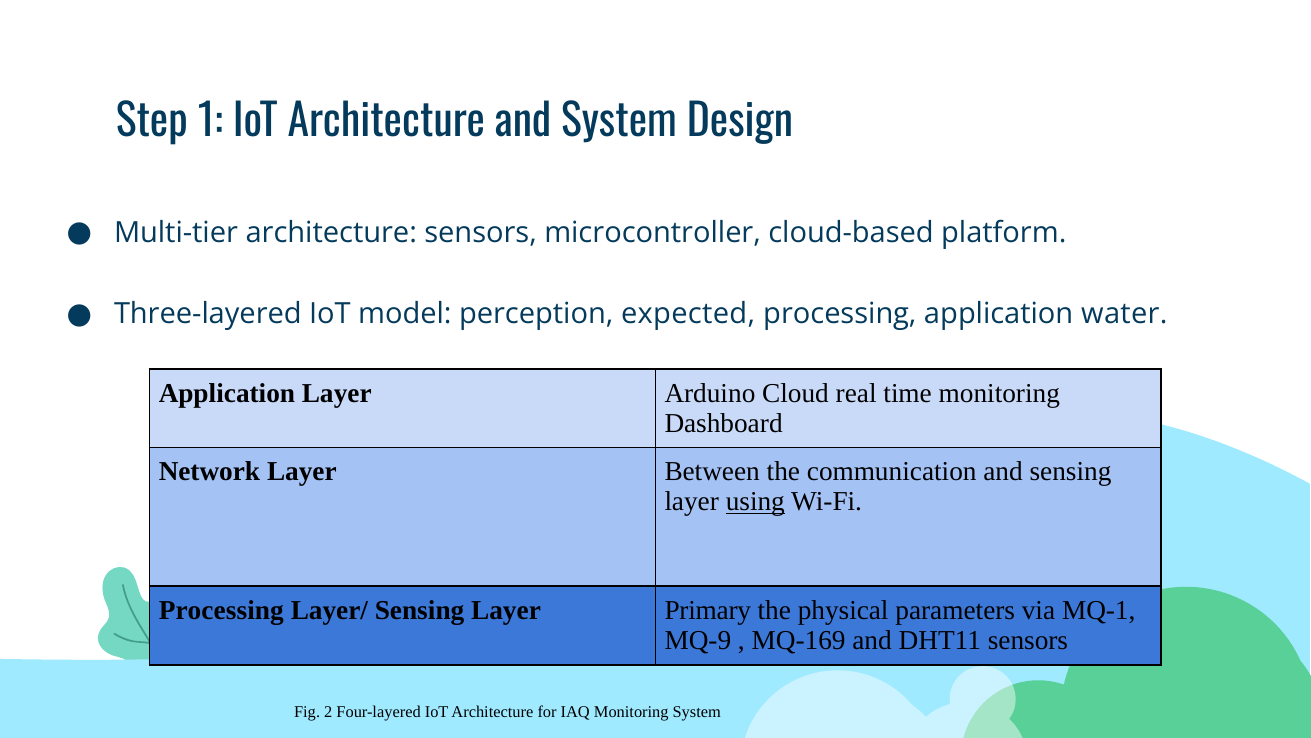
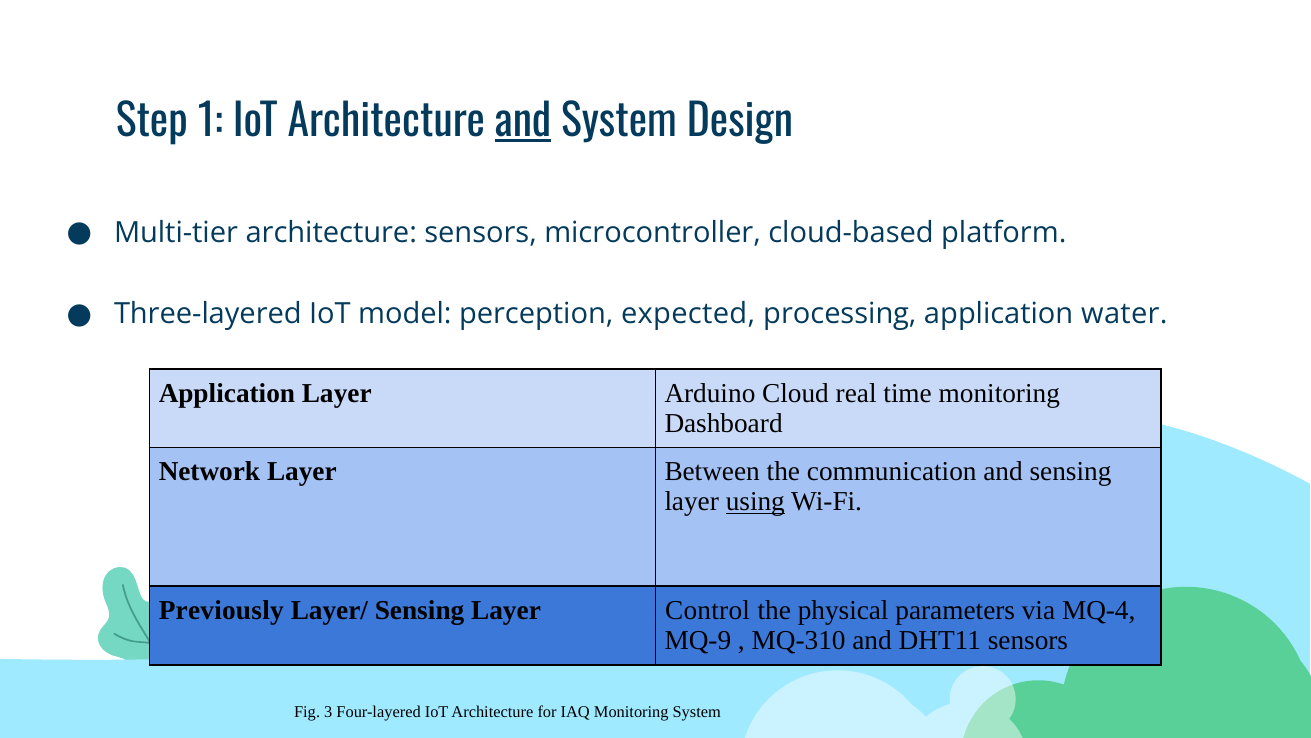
and underline: none -> present (523, 122)
Processing: Processing -> Previously (221, 610)
Primary: Primary -> Control (708, 610)
MQ-1: MQ-1 -> MQ-4 (1099, 610)
MQ-169: MQ-169 -> MQ-310 (799, 640)
2: 2 -> 3 (328, 712)
